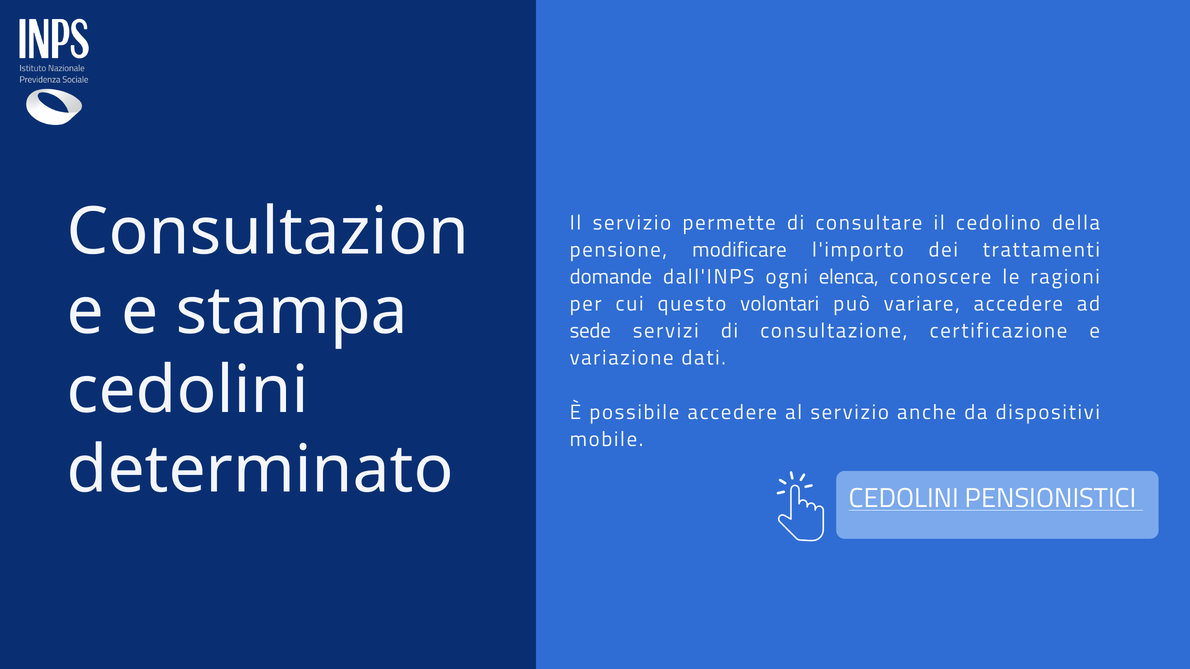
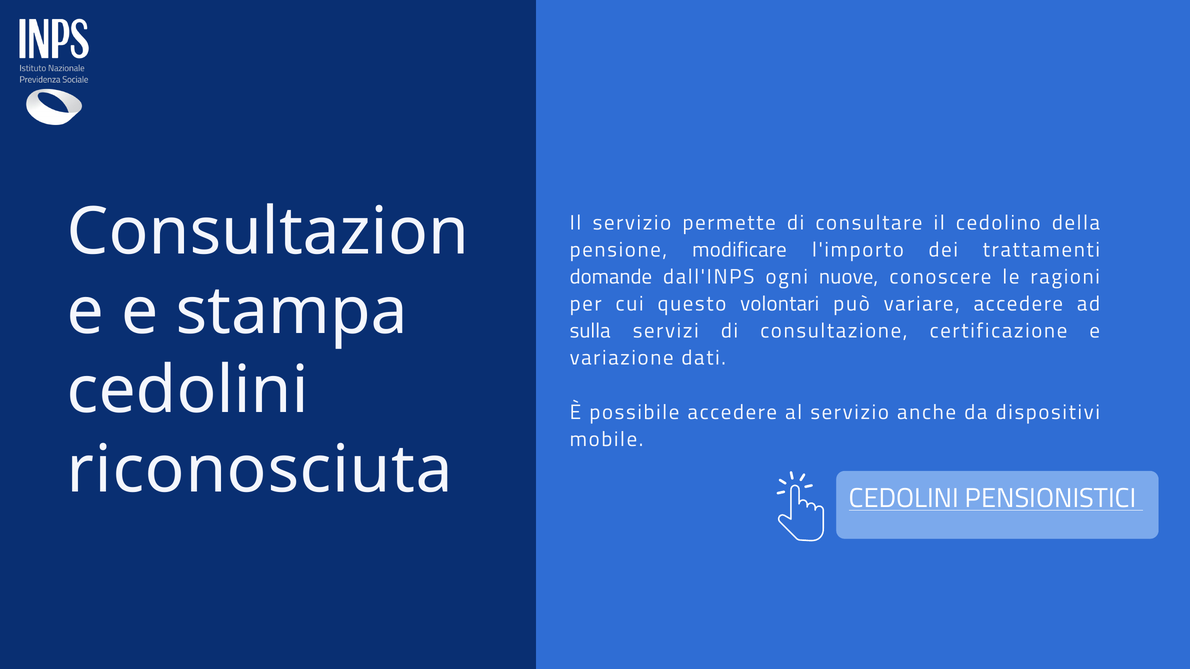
elenca: elenca -> nuove (849, 277)
sede: sede -> sulla (590, 331)
determinato: determinato -> riconosciuta (260, 470)
